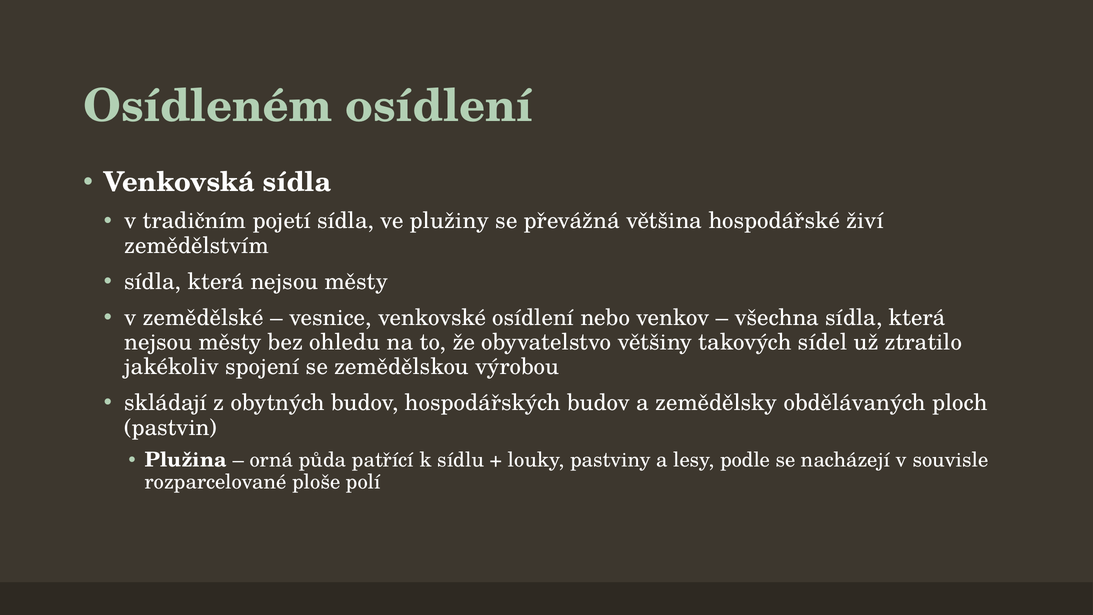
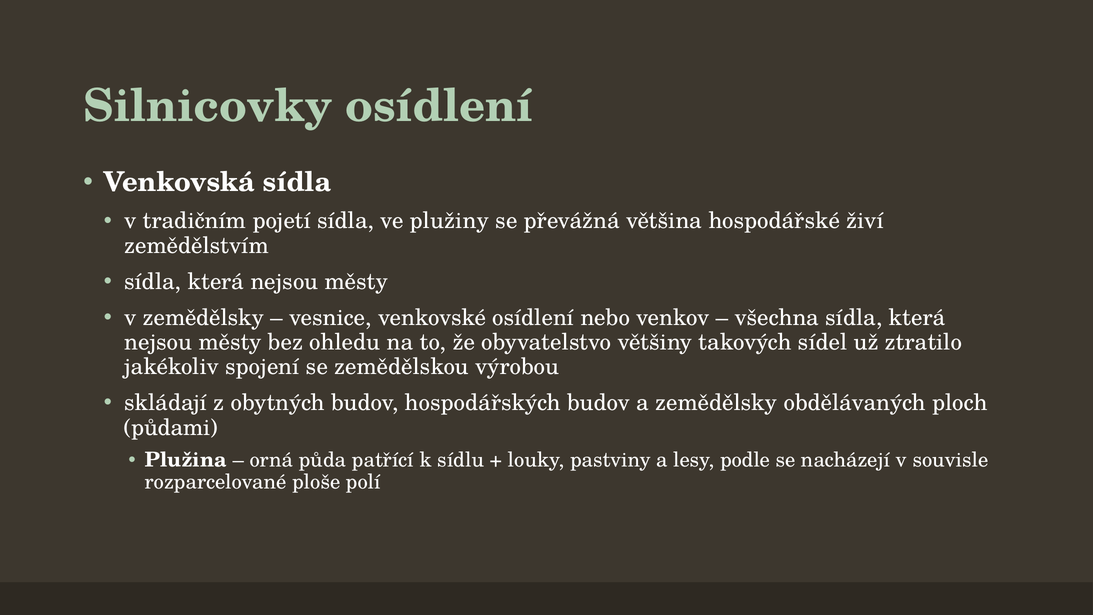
Osídleném: Osídleném -> Silnicovky (208, 106)
v zemědělské: zemědělské -> zemědělsky (203, 318)
pastvin: pastvin -> půdami (171, 427)
